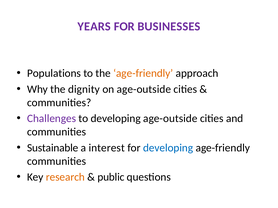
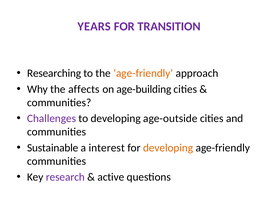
BUSINESSES: BUSINESSES -> TRANSITION (169, 27)
Populations: Populations -> Researching (54, 73)
dignity: dignity -> affects (84, 89)
on age-outside: age-outside -> age-building (144, 89)
developing colour: blue -> orange (168, 148)
research colour: orange -> purple (65, 177)
public: public -> active (111, 177)
